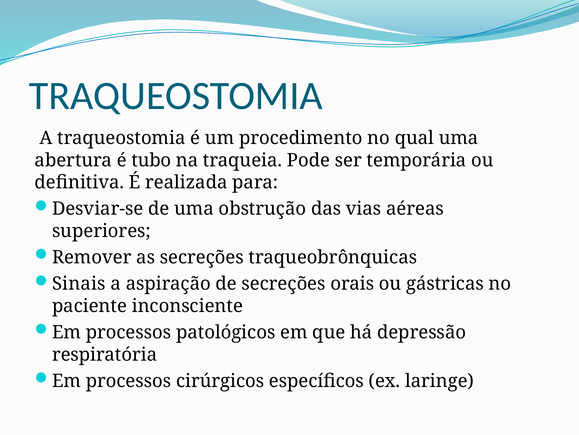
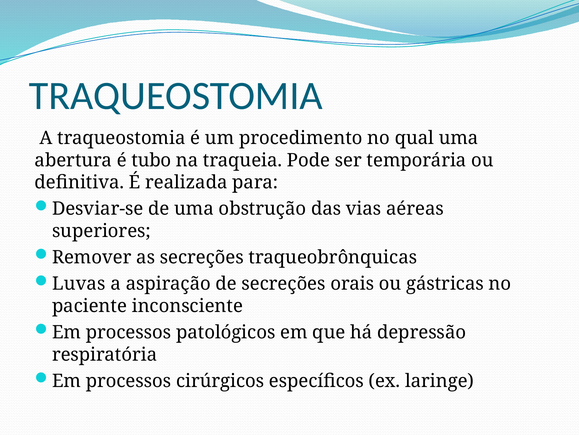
Sinais: Sinais -> Luvas (79, 283)
